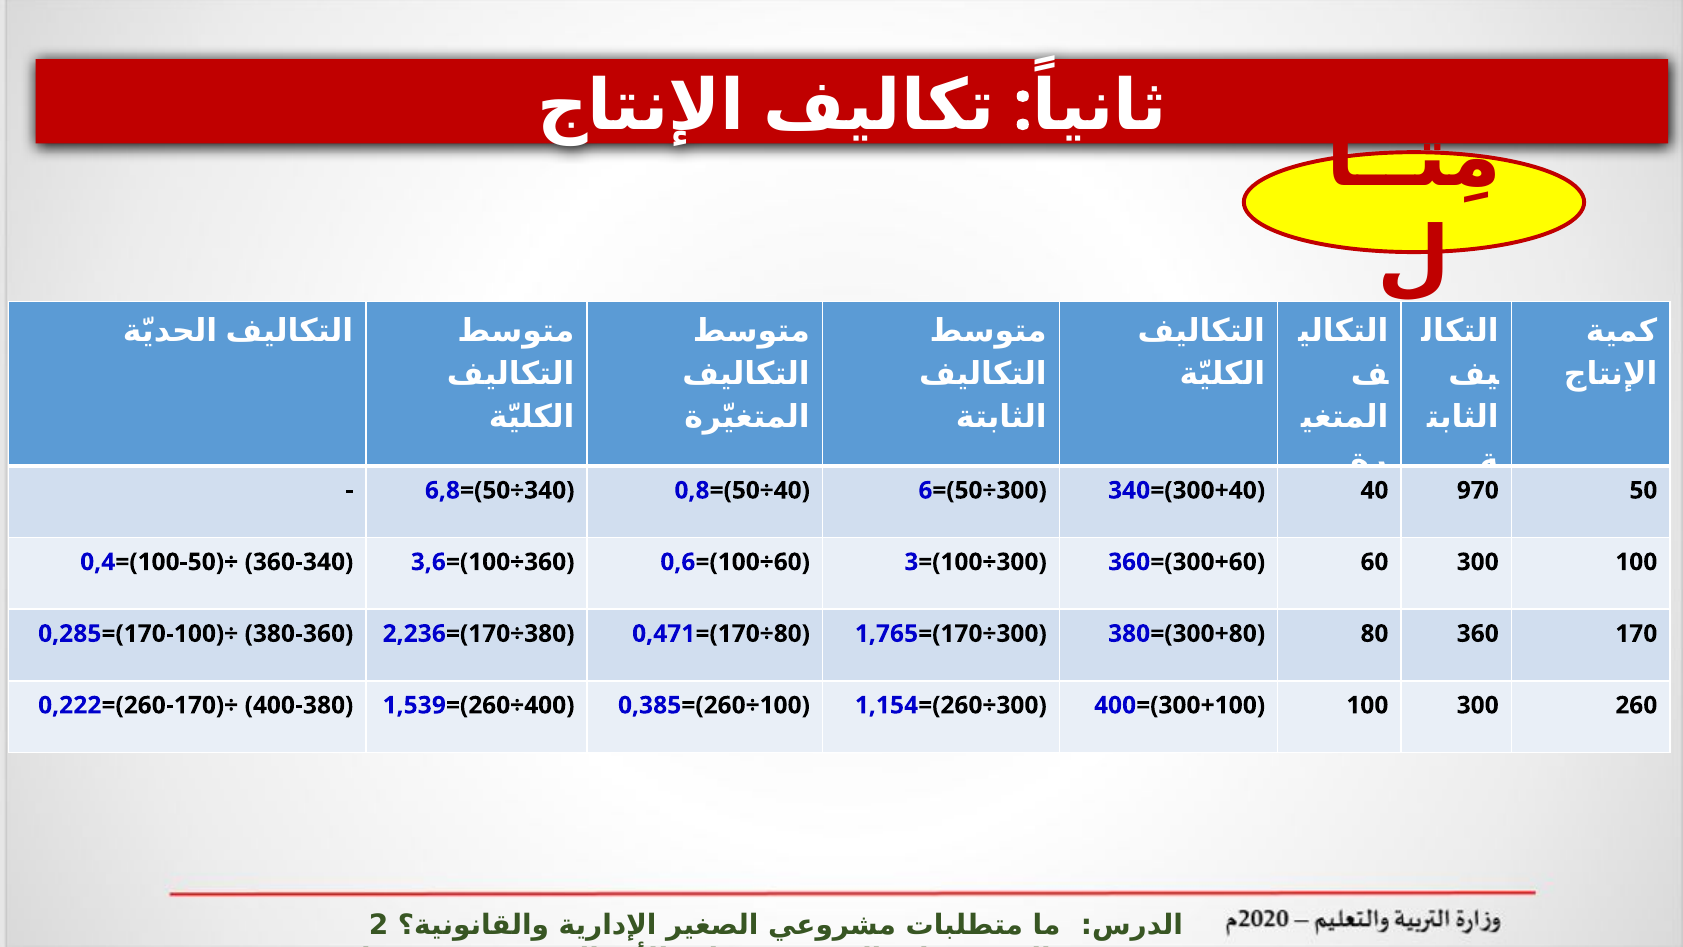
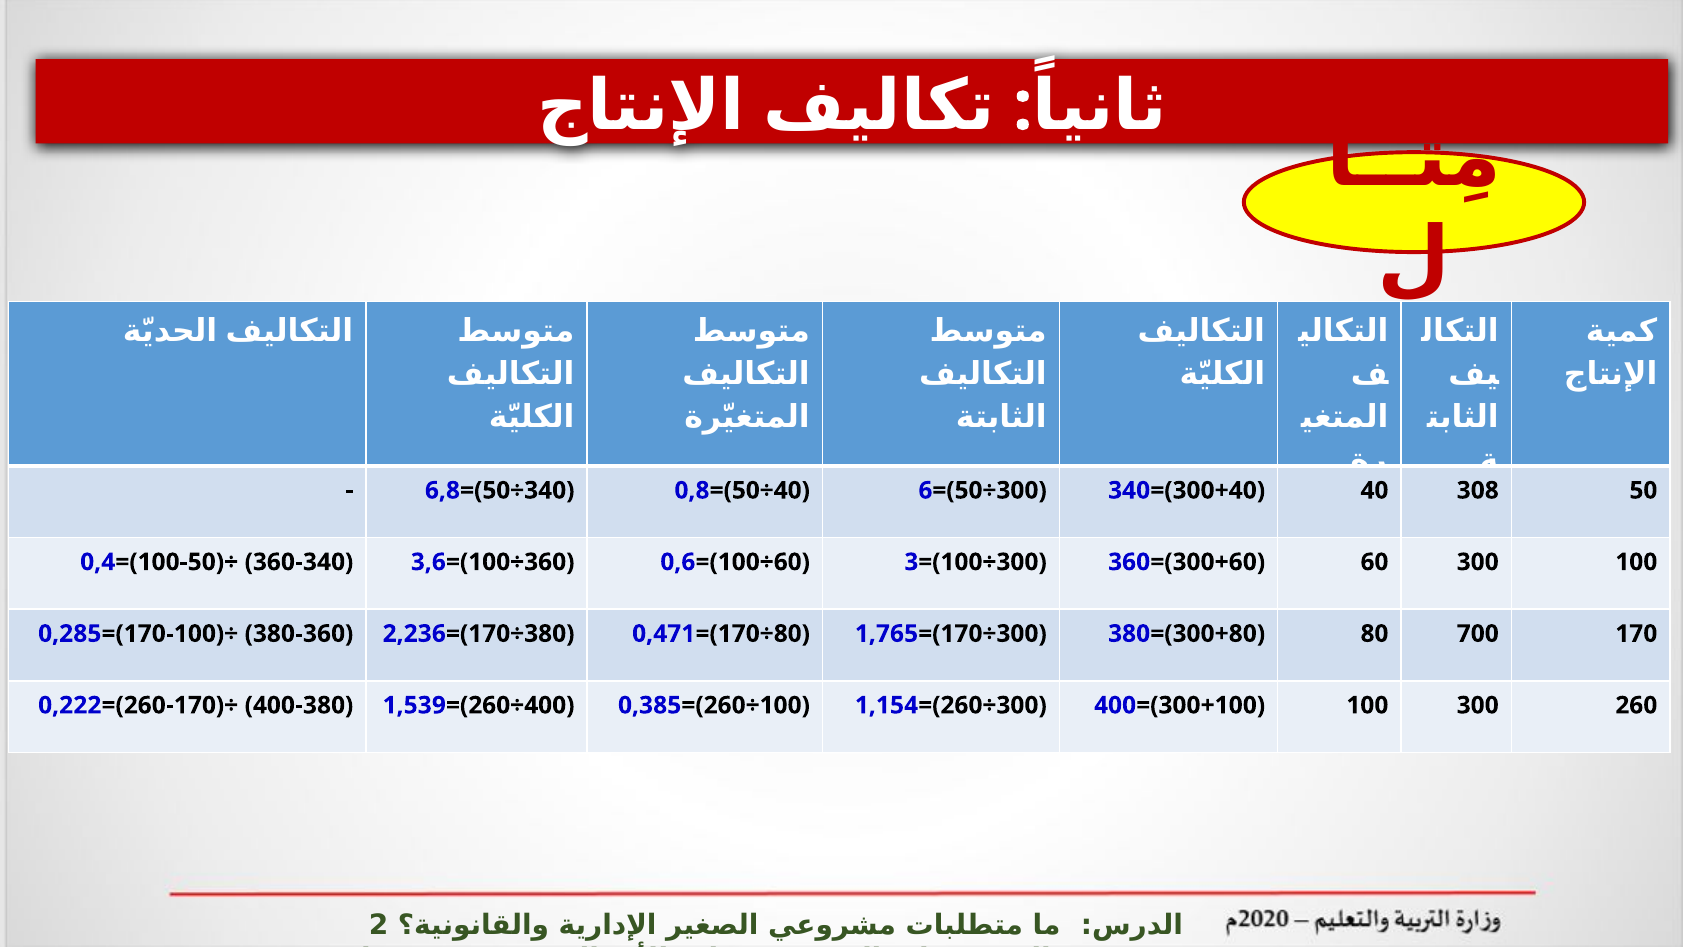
970: 970 -> 308 (1478, 490)
80 360: 360 -> 700 (1478, 634)
